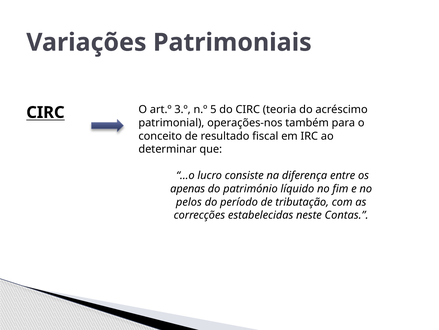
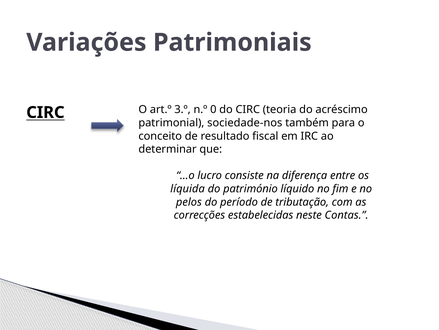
5: 5 -> 0 (213, 109)
operações-nos: operações-nos -> sociedade-nos (245, 123)
apenas: apenas -> líquida (188, 188)
